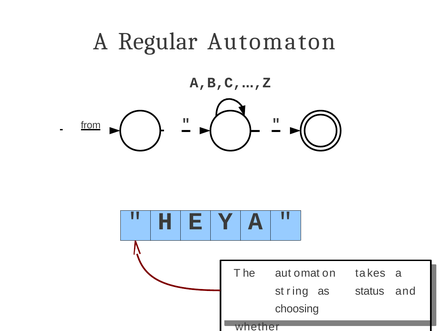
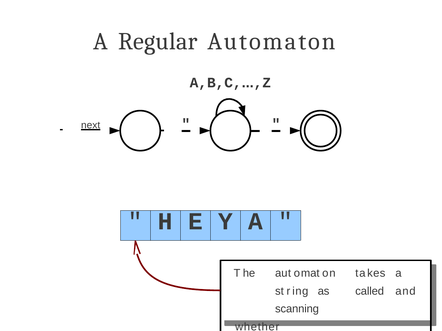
from: from -> next (91, 125)
status: status -> called (370, 291)
choosing: choosing -> scanning (297, 309)
